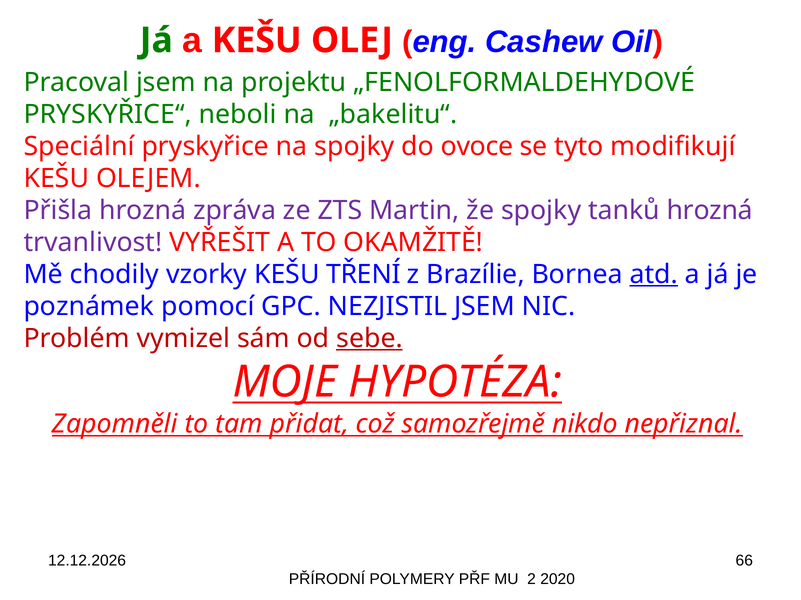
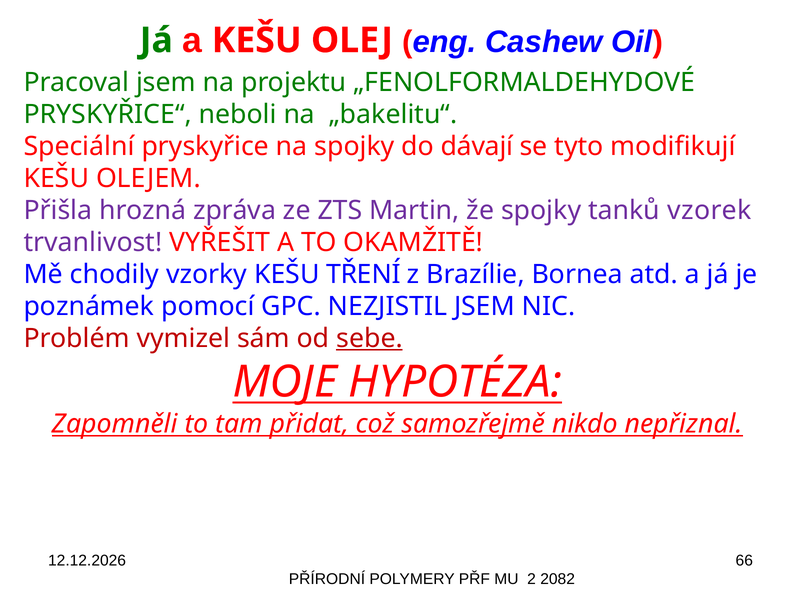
ovoce: ovoce -> dávají (477, 147)
tanků hrozná: hrozná -> vzorek (709, 211)
atd underline: present -> none (654, 275)
2020: 2020 -> 2082 (558, 580)
